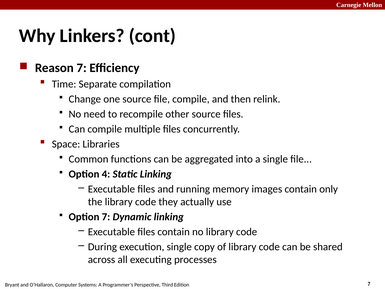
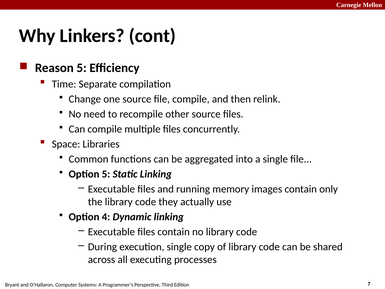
Reason 7: 7 -> 5 (82, 68)
Option 4: 4 -> 5 (106, 174)
Option 7: 7 -> 4 (106, 217)
